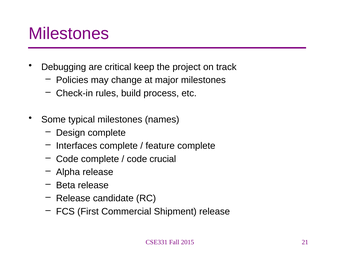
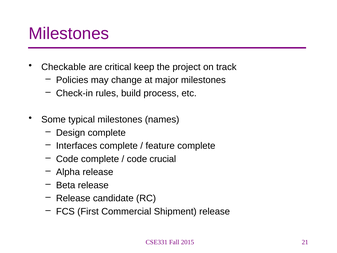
Debugging: Debugging -> Checkable (64, 67)
